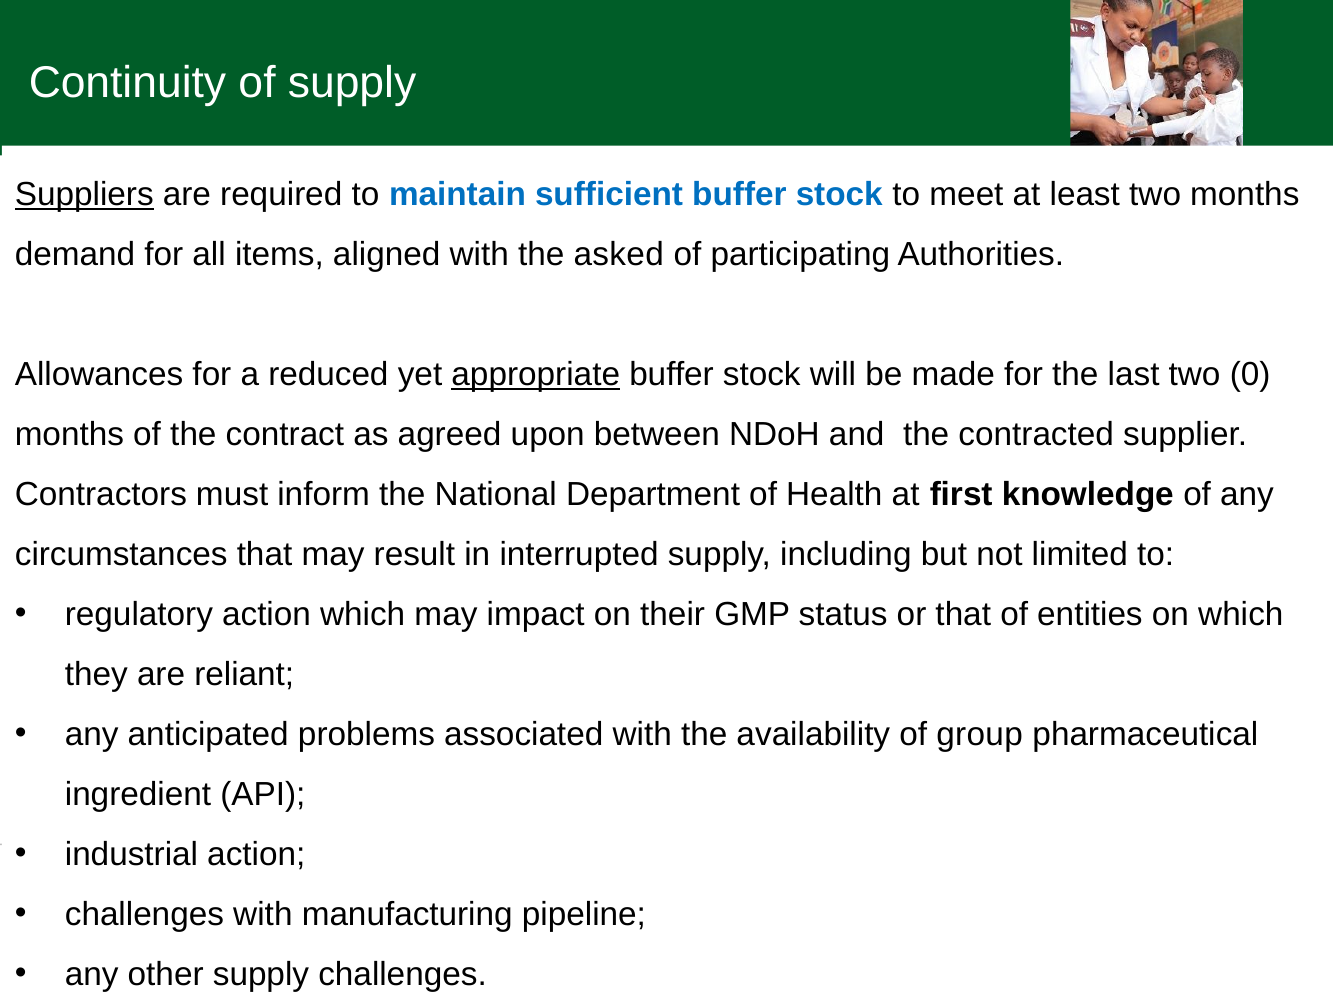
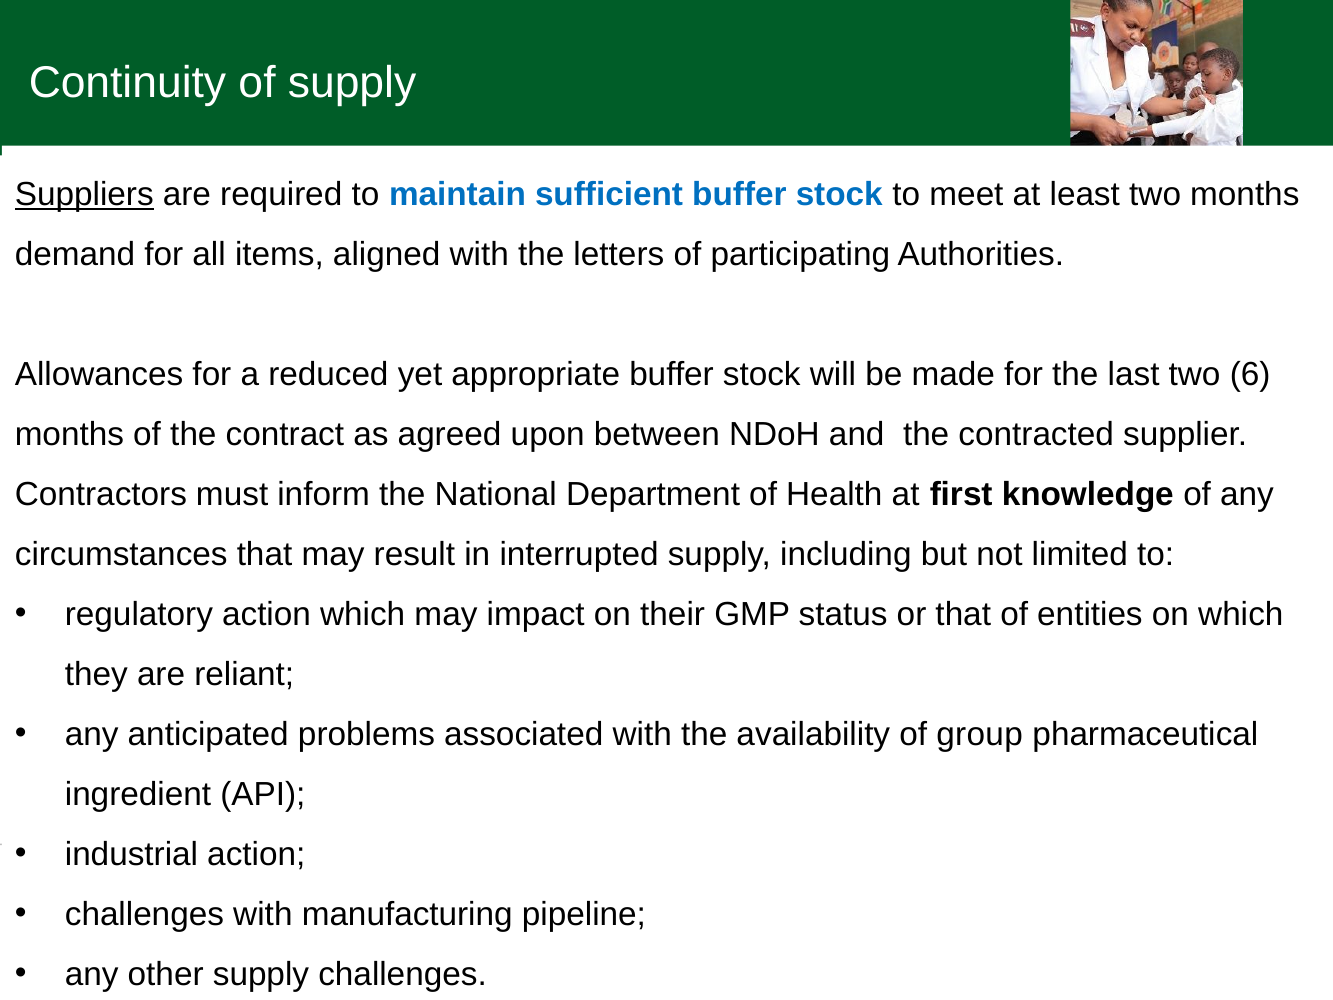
asked: asked -> letters (619, 254)
appropriate underline: present -> none (536, 374)
0: 0 -> 6 (1250, 374)
